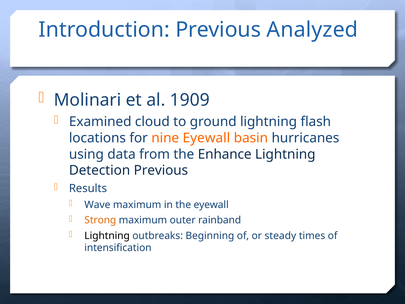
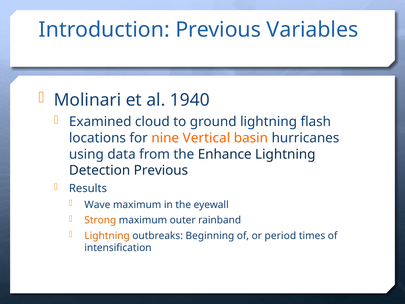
Analyzed: Analyzed -> Variables (312, 30)
1909: 1909 -> 1940 (190, 100)
nine Eyewall: Eyewall -> Vertical (206, 138)
Lightning colour: black -> orange (107, 236)
steady: steady -> period (280, 236)
